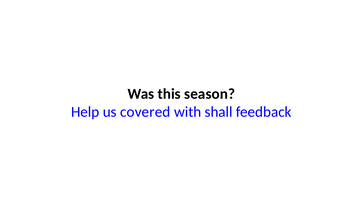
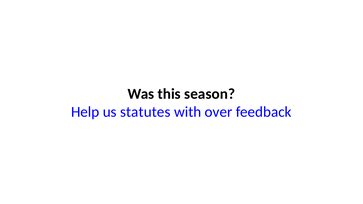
covered: covered -> statutes (145, 112)
shall: shall -> over (219, 112)
